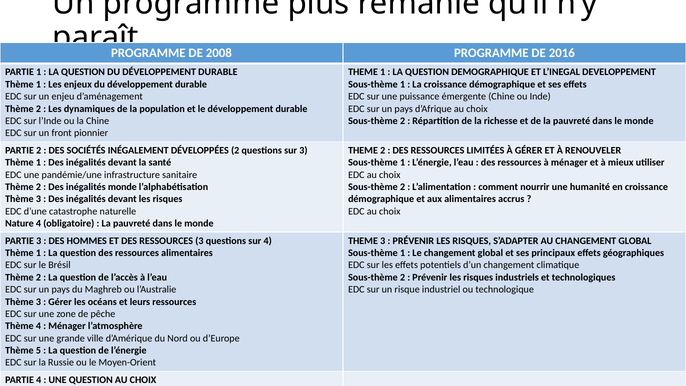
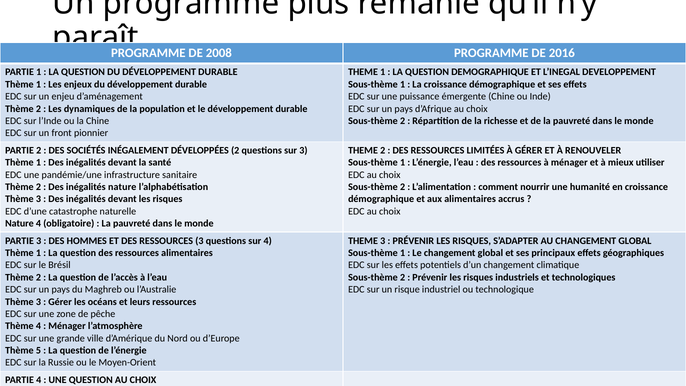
inégalités monde: monde -> nature (122, 187)
